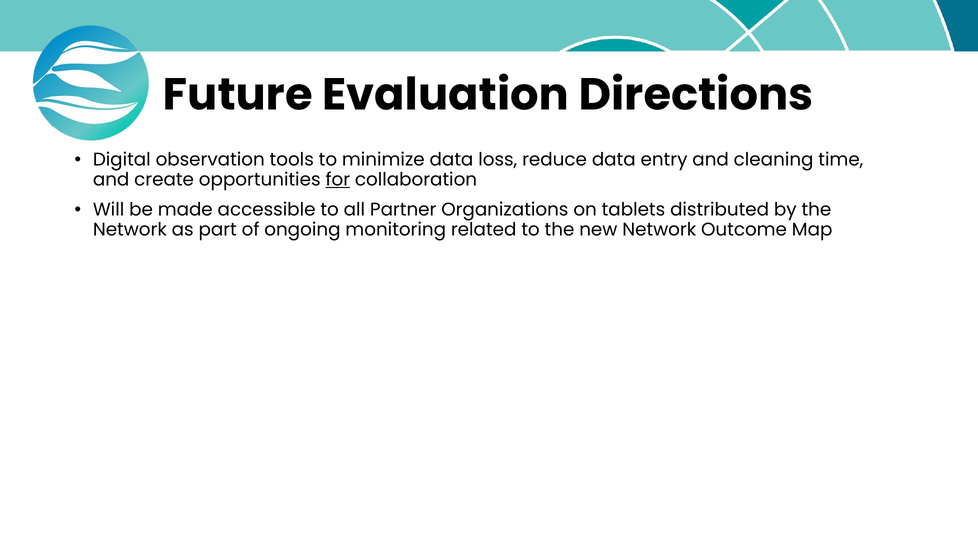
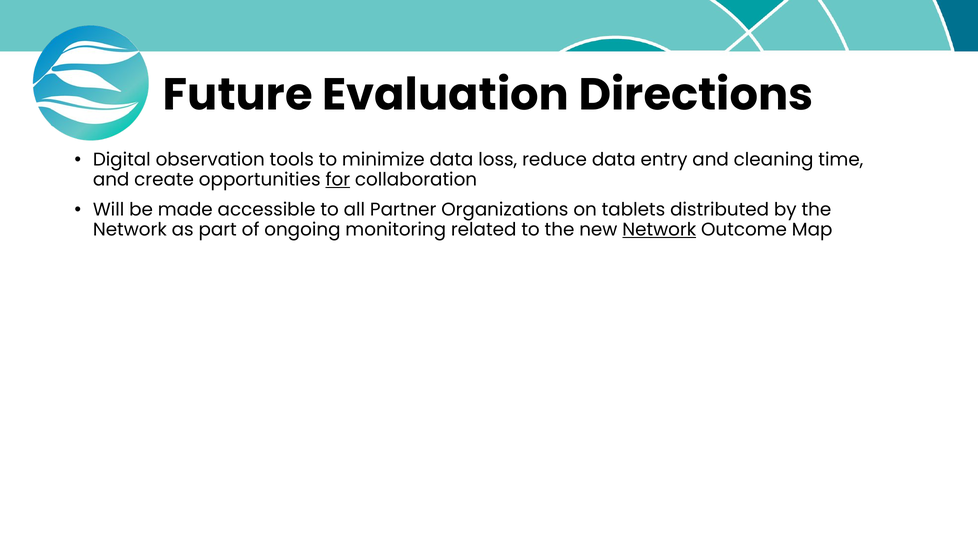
Network underline: none -> present (659, 230)
